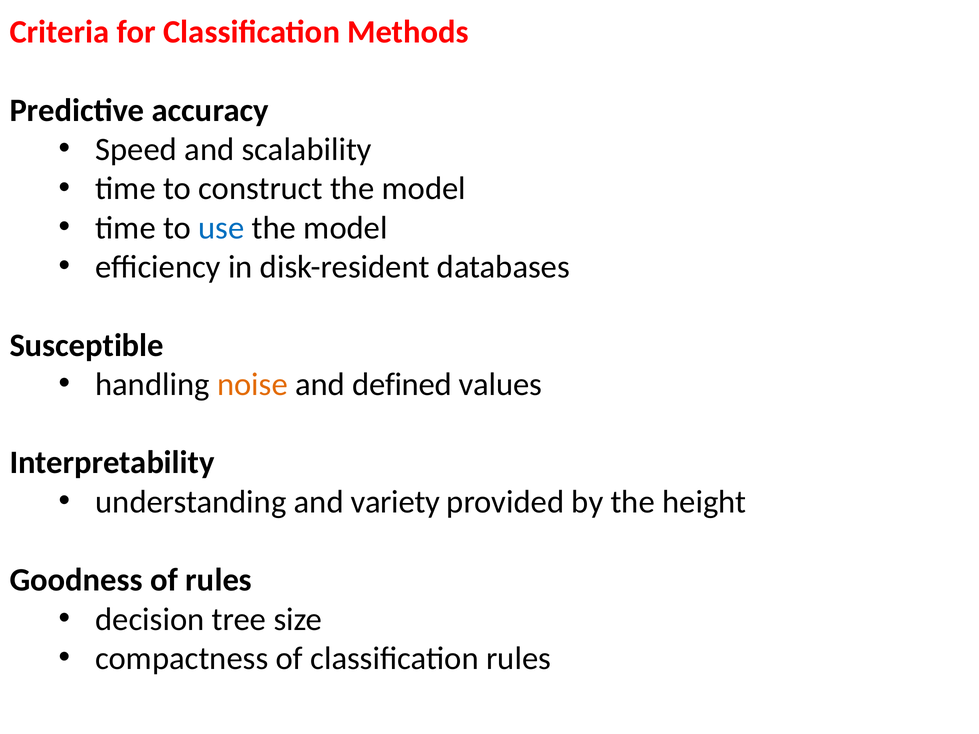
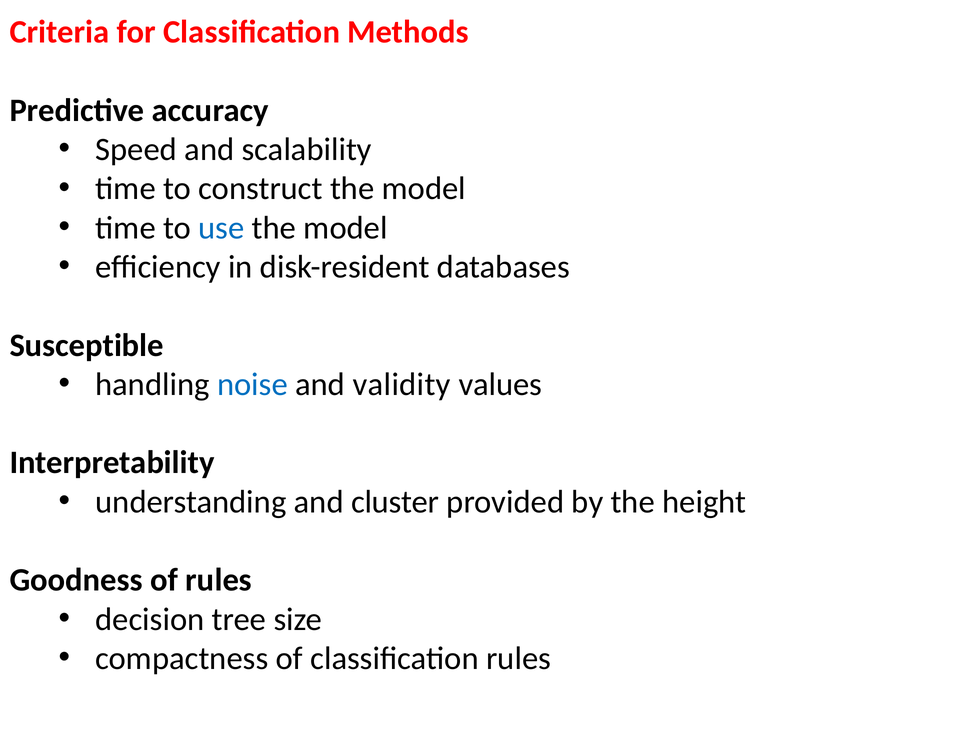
noise colour: orange -> blue (252, 385)
defined: defined -> validity (402, 385)
variety: variety -> cluster (395, 502)
